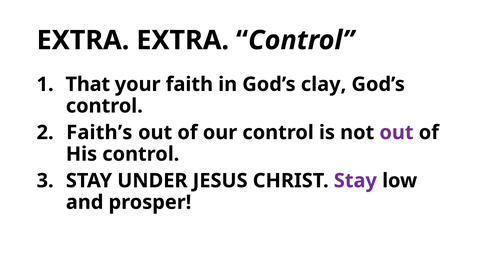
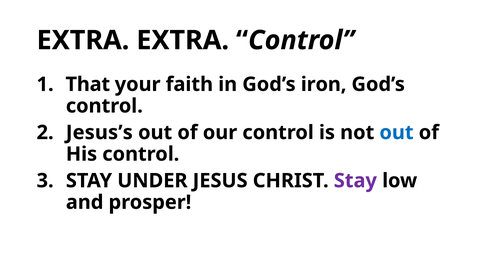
clay: clay -> iron (324, 84)
Faith’s: Faith’s -> Jesus’s (99, 133)
out colour: purple -> blue (397, 133)
